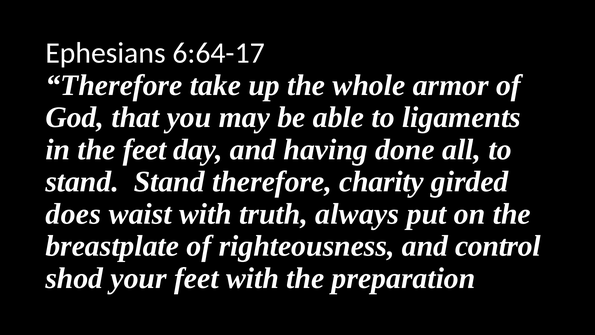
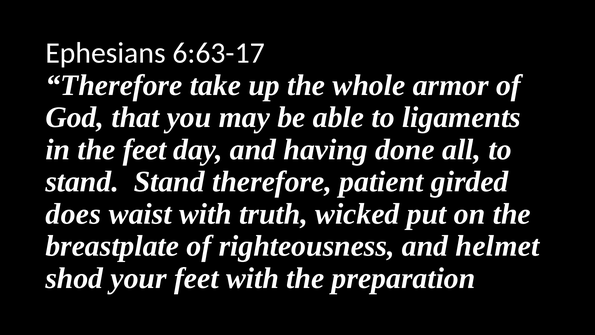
6:64-17: 6:64-17 -> 6:63-17 (219, 53)
charity: charity -> patient (381, 182)
always: always -> wicked (357, 214)
control: control -> helmet (498, 246)
